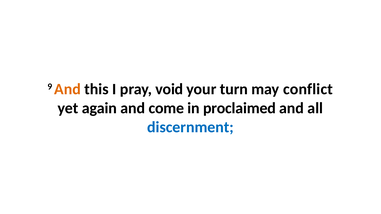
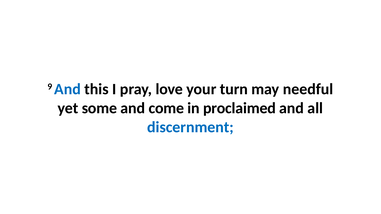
And colour: orange -> blue (68, 89)
void: void -> love (169, 89)
conflict: conflict -> needful (308, 89)
again: again -> some (99, 108)
